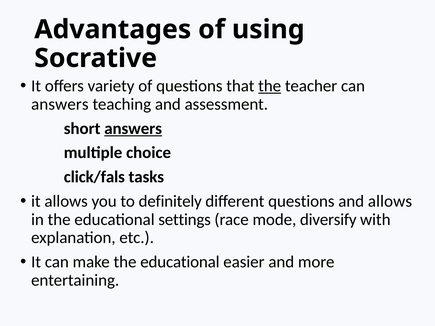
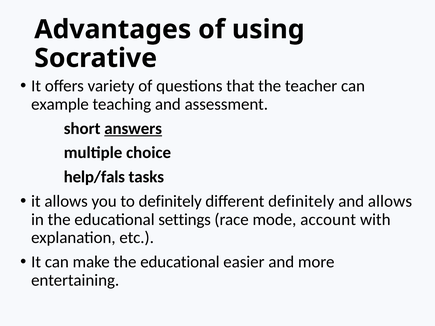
the underline: present -> none (270, 86)
answers: answers -> example (60, 104)
click/fals: click/fals -> help/fals (94, 177)
different questions: questions -> definitely (301, 201)
diversify: diversify -> account (328, 220)
